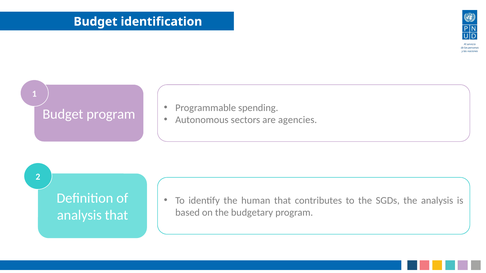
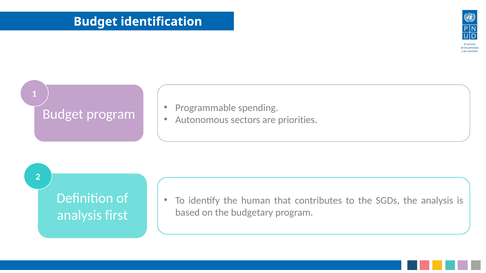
agencies: agencies -> priorities (298, 120)
analysis that: that -> first (116, 216)
